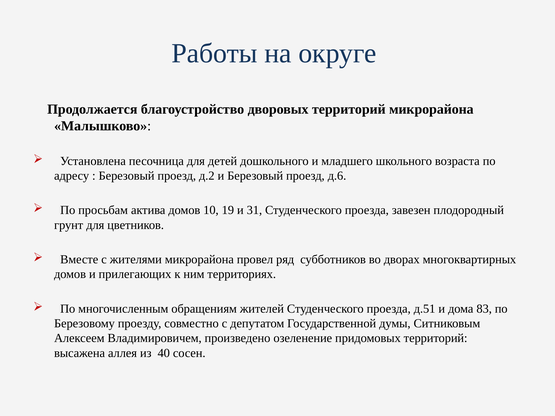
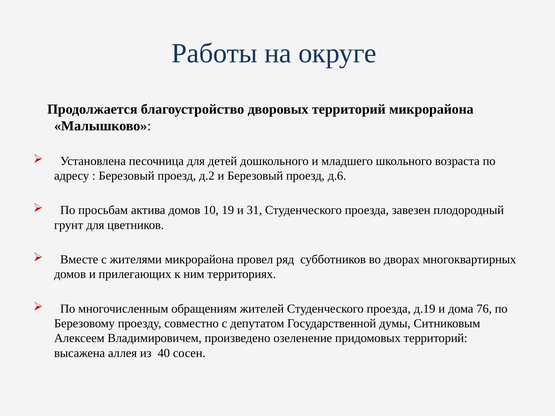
д.51: д.51 -> д.19 (425, 309)
83: 83 -> 76 (484, 309)
